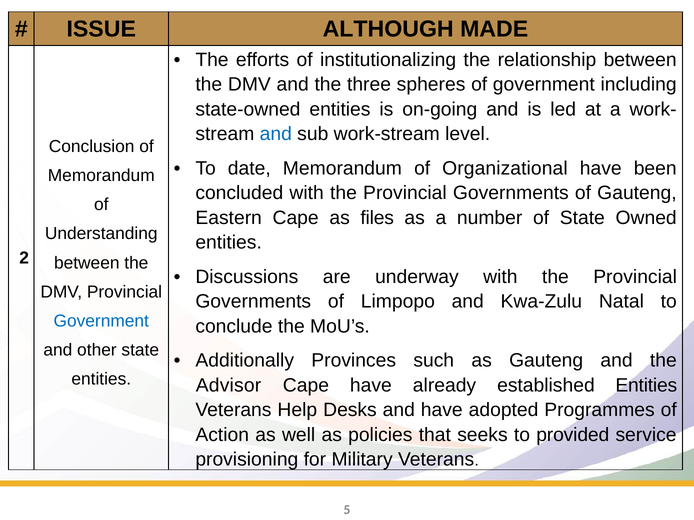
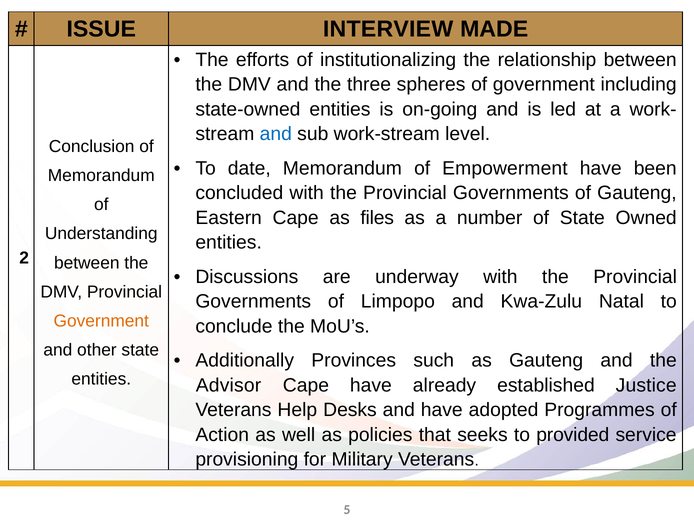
ALTHOUGH: ALTHOUGH -> INTERVIEW (388, 29)
Organizational: Organizational -> Empowerment (505, 169)
Government colour: blue -> orange (101, 321)
established Entities: Entities -> Justice (646, 386)
